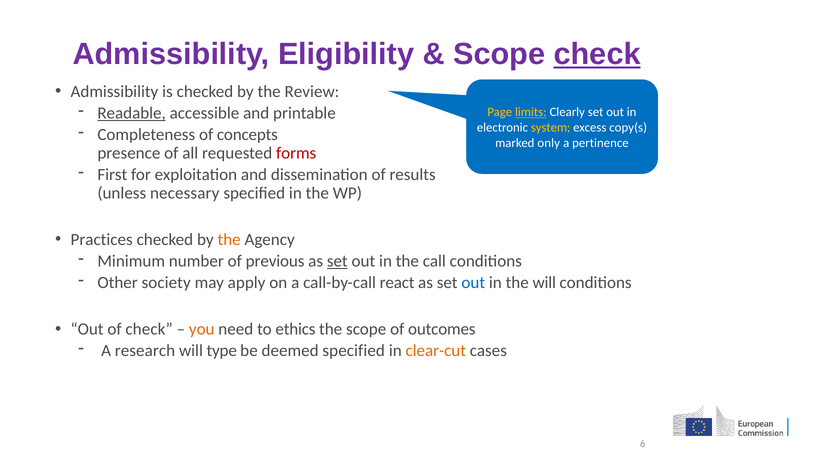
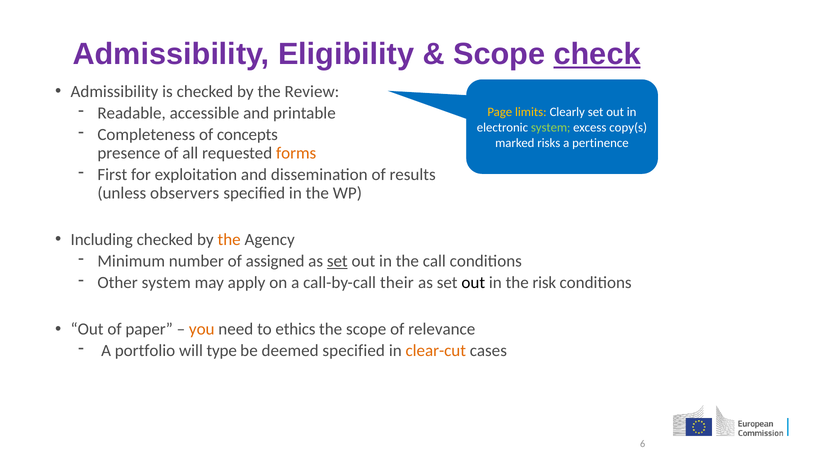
Readable underline: present -> none (132, 113)
limits underline: present -> none (531, 112)
system colour: yellow -> light green (551, 128)
only: only -> risks (549, 143)
forms colour: red -> orange (296, 153)
necessary: necessary -> observers (185, 193)
Practices: Practices -> Including (102, 240)
previous: previous -> assigned (275, 261)
Other society: society -> system (166, 283)
react: react -> their (397, 283)
out colour: blue -> black (473, 283)
the will: will -> risk (544, 283)
of check: check -> paper (149, 329)
outcomes: outcomes -> relevance (442, 329)
research: research -> portfolio (145, 351)
